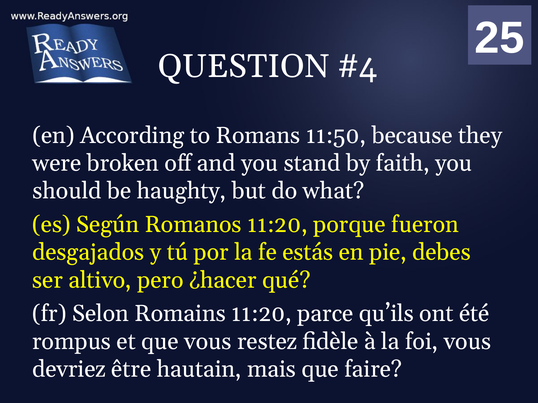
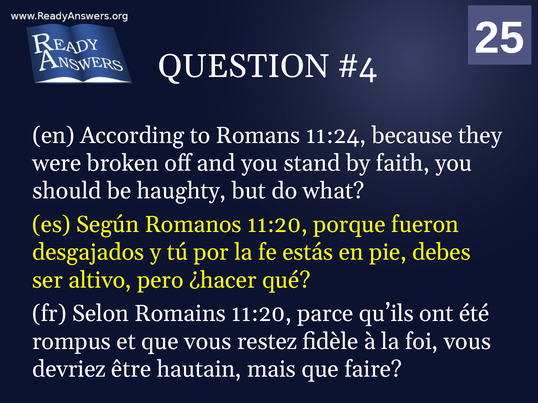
11:50: 11:50 -> 11:24 (336, 136)
